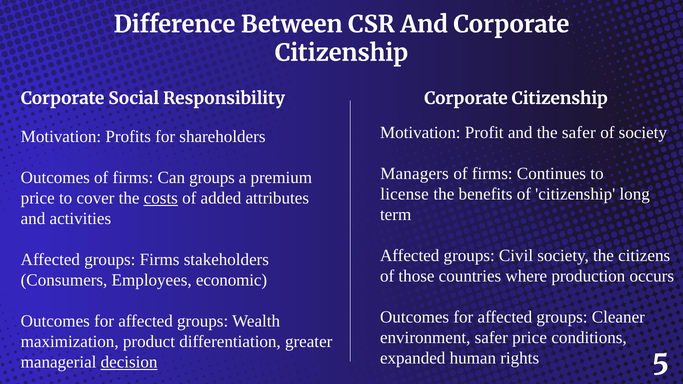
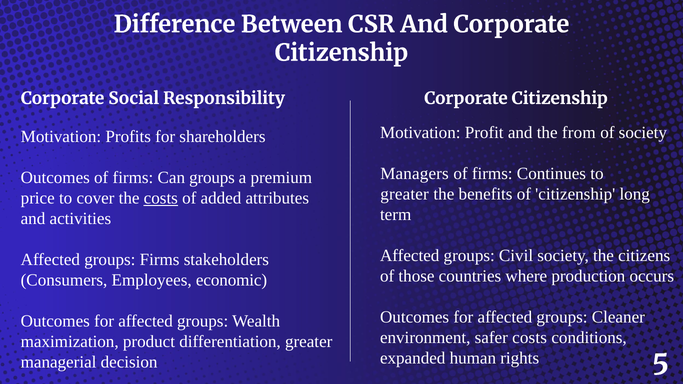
the safer: safer -> from (579, 133)
license: license -> greater (405, 194)
safer price: price -> costs (530, 338)
decision underline: present -> none (129, 362)
